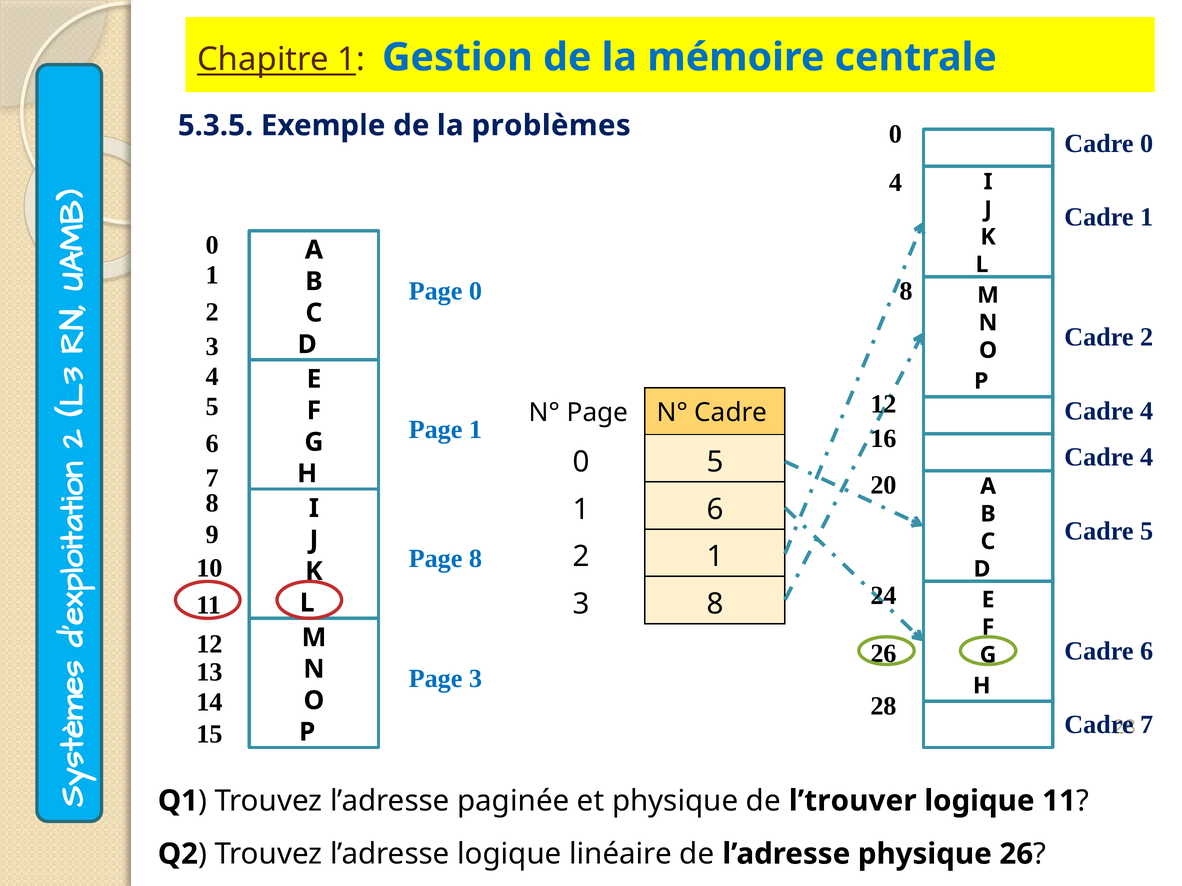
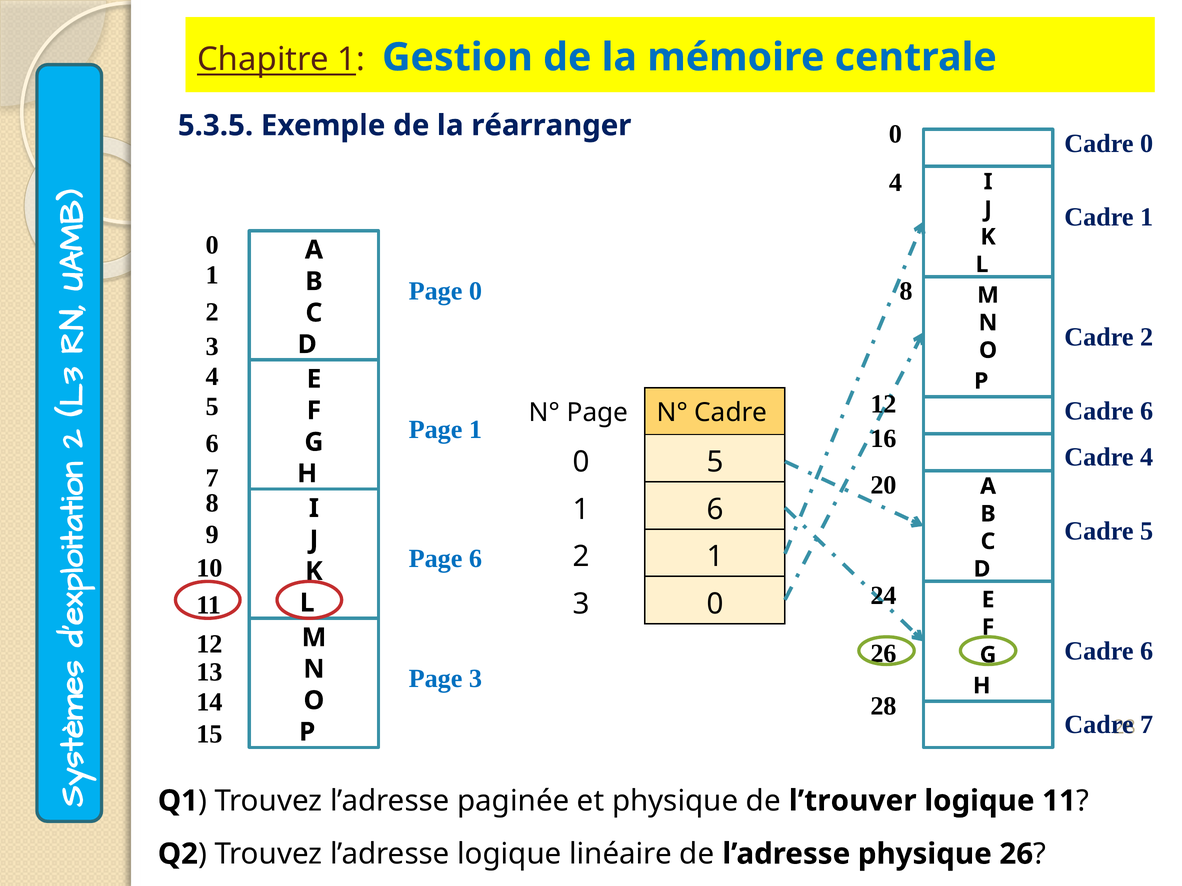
problèmes: problèmes -> réarranger (551, 126)
4: 4 -> 6 (1147, 411)
Page 8: 8 -> 6 (475, 559)
3 8: 8 -> 0 (715, 604)
